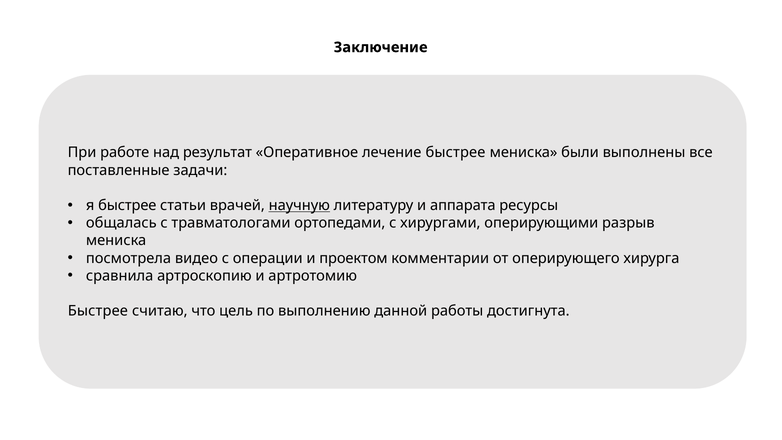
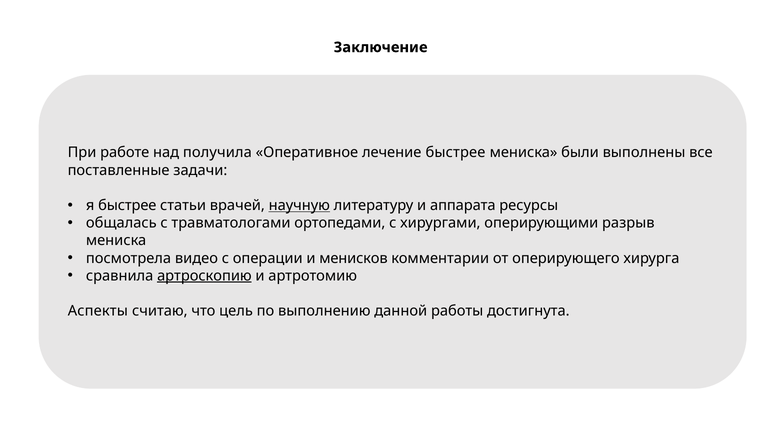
результат: результат -> получила (217, 153)
проектом: проектом -> менисков (353, 258)
артроскопию underline: none -> present (204, 276)
Быстрее: Быстрее -> Аспекты (98, 311)
